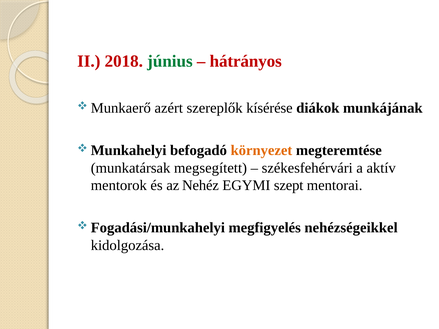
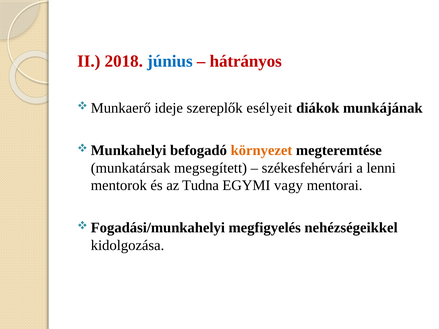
június colour: green -> blue (170, 61)
azért: azért -> ideje (169, 108)
kísérése: kísérése -> esélyeit (269, 108)
aktív: aktív -> lenni (381, 168)
Nehéz: Nehéz -> Tudna (200, 186)
szept: szept -> vagy (288, 186)
